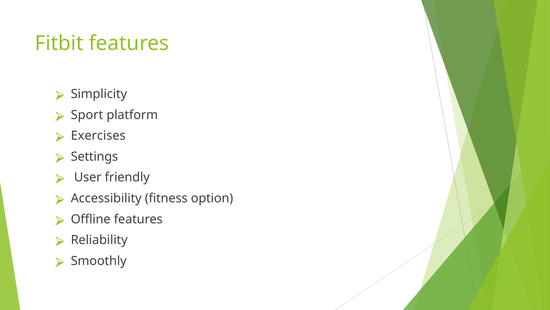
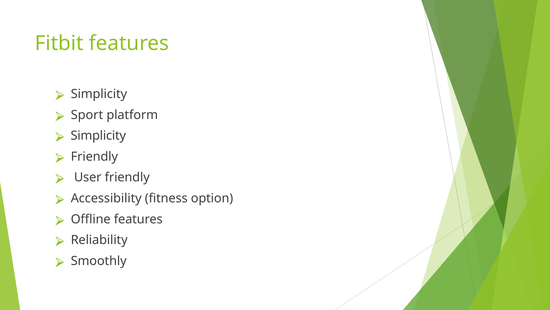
Exercises: Exercises -> Simplicity (98, 135)
Settings: Settings -> Friendly (94, 156)
